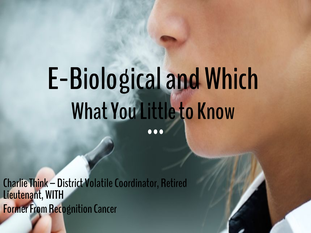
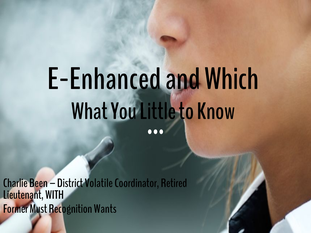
E-Biological: E-Biological -> E-Enhanced (104, 79)
Think: Think -> Been (38, 183)
From: From -> Must (38, 209)
Cancer: Cancer -> Wants (105, 209)
